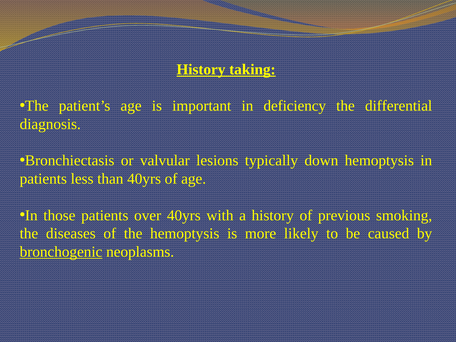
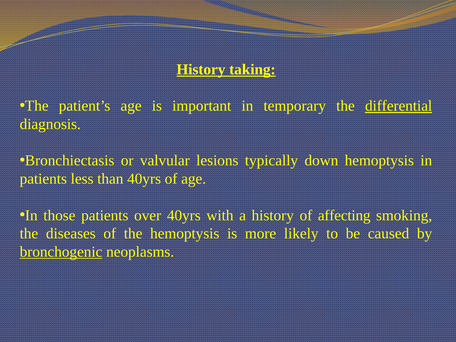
deficiency: deficiency -> temporary (295, 106)
differential underline: none -> present (399, 106)
previous: previous -> affecting (344, 215)
